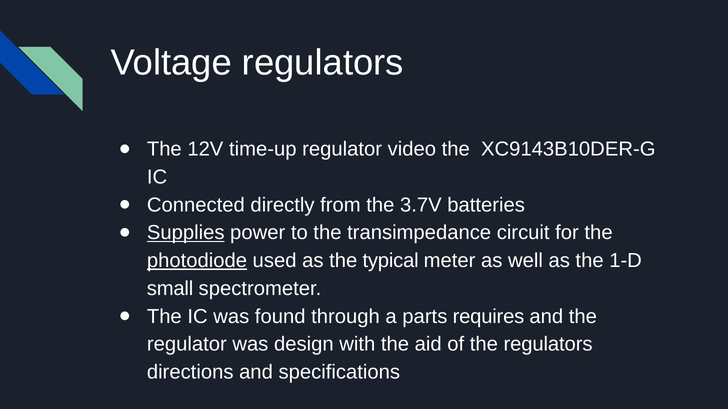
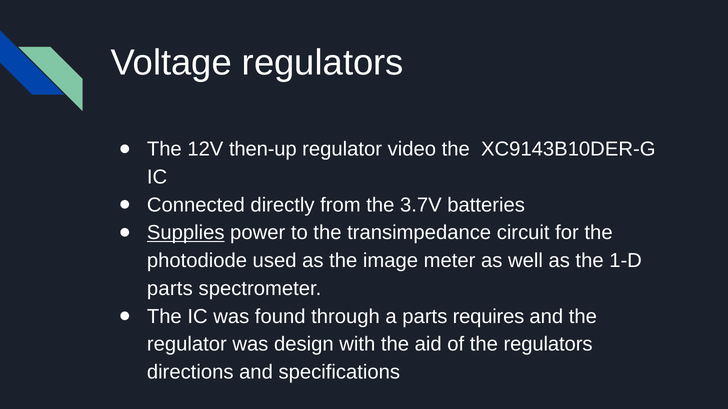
time-up: time-up -> then-up (263, 149)
photodiode underline: present -> none (197, 261)
typical: typical -> image (390, 261)
small: small -> parts (170, 289)
